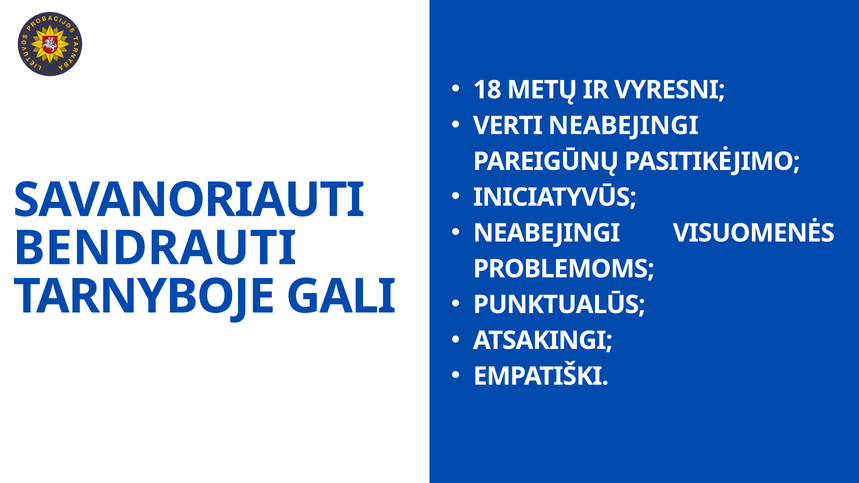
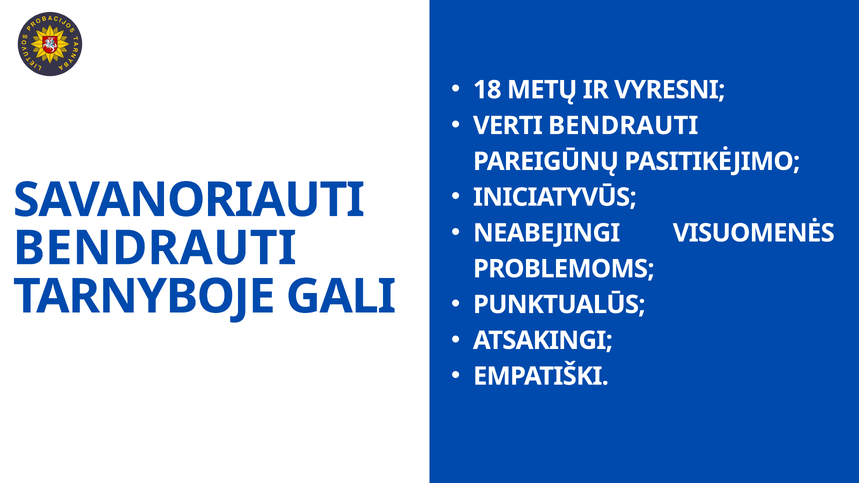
VERTI NEABEJINGI: NEABEJINGI -> BENDRAUTI (623, 126)
